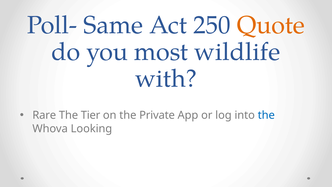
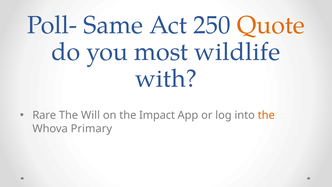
Tier: Tier -> Will (90, 115)
Private: Private -> Impact (157, 115)
the colour: blue -> orange (266, 115)
Looking: Looking -> Primary (91, 128)
